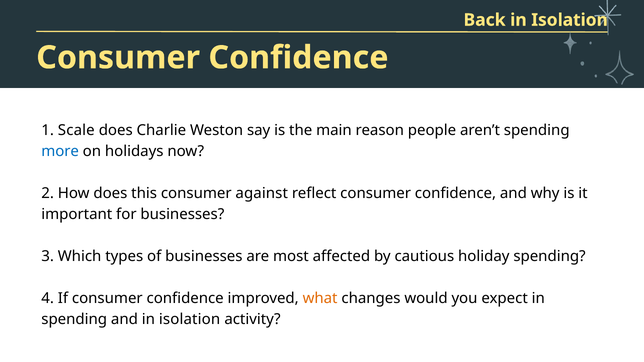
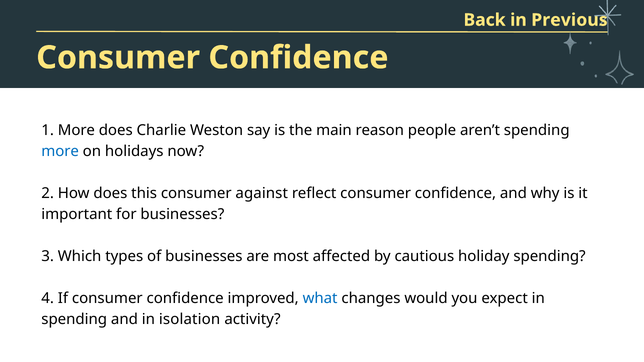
Back in Isolation: Isolation -> Previous (569, 20)
1 Scale: Scale -> More (76, 130)
what colour: orange -> blue (320, 299)
